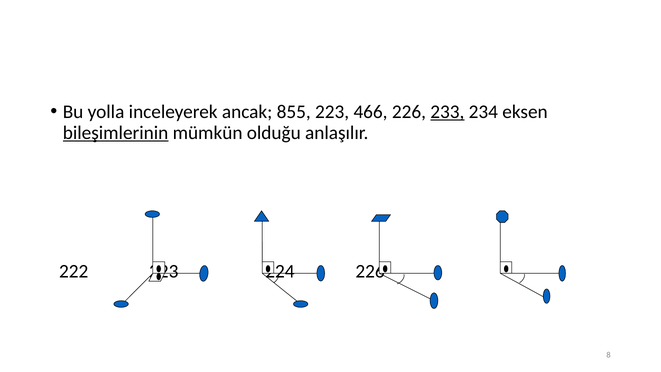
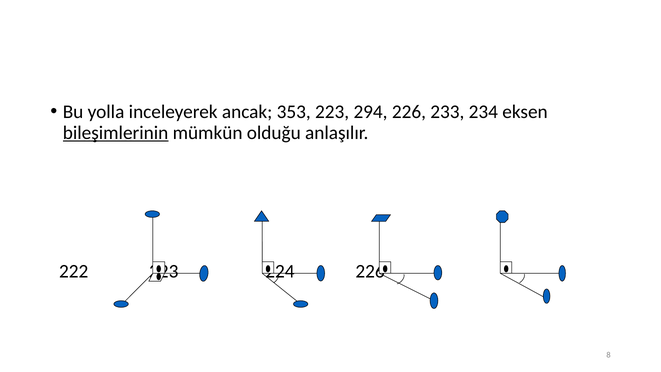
855: 855 -> 353 (294, 112)
466: 466 -> 294 (371, 112)
233 underline: present -> none (447, 112)
